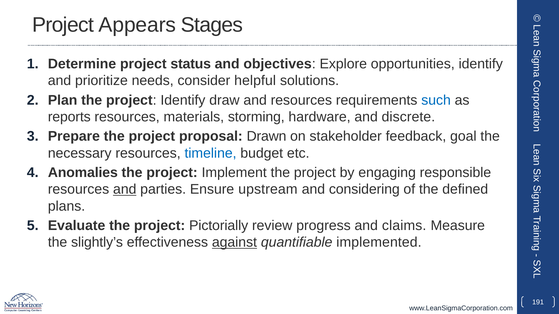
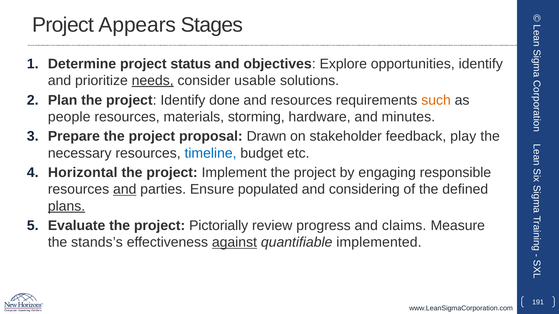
needs underline: none -> present (153, 81)
helpful: helpful -> usable (255, 81)
draw: draw -> done (225, 100)
such colour: blue -> orange (436, 100)
reports: reports -> people (69, 117)
discrete: discrete -> minutes (408, 117)
goal: goal -> play (463, 137)
Anomalies: Anomalies -> Horizontal (83, 173)
upstream: upstream -> populated (268, 190)
plans underline: none -> present (67, 206)
slightly’s: slightly’s -> stands’s (97, 243)
